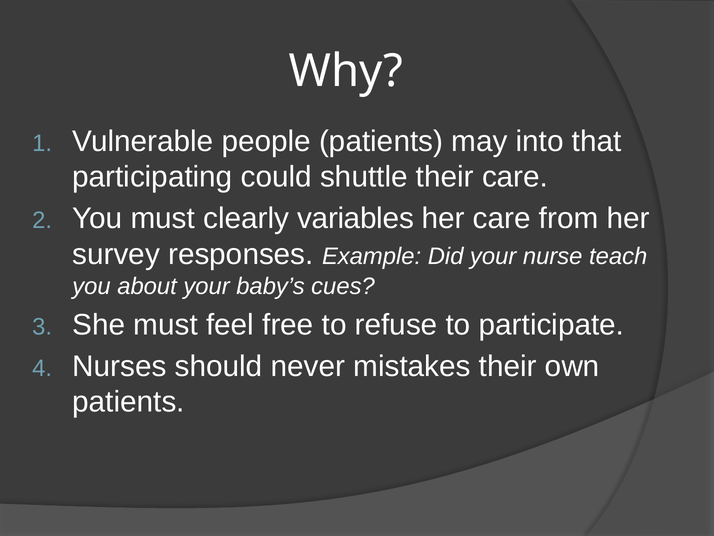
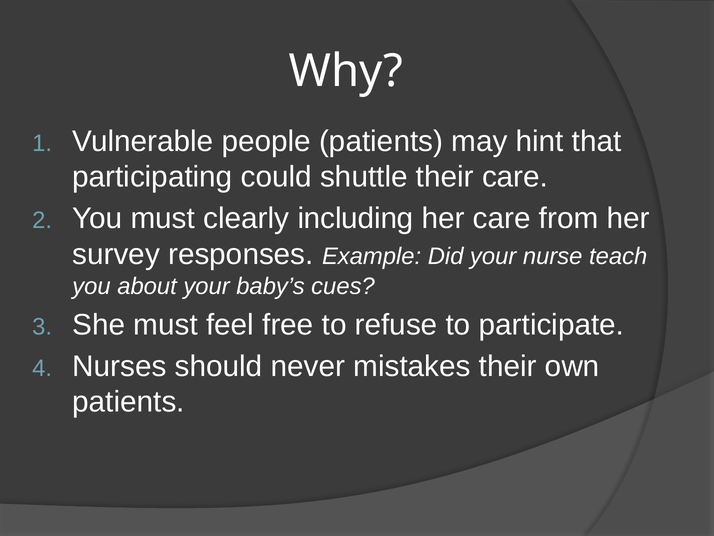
into: into -> hint (540, 141)
variables: variables -> including (356, 218)
